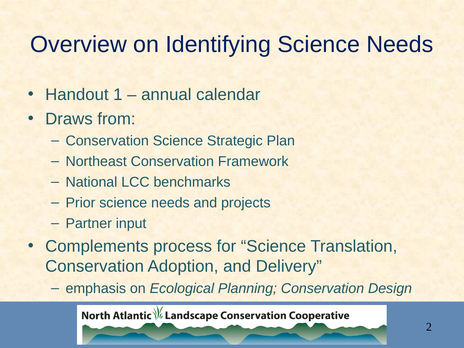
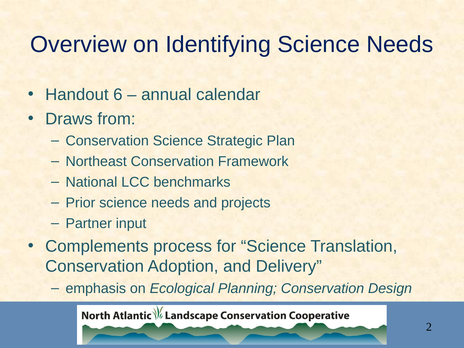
1: 1 -> 6 (118, 95)
